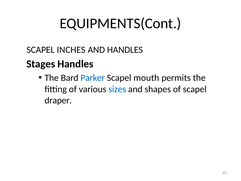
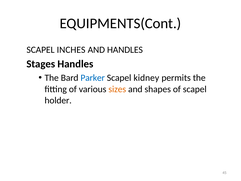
mouth: mouth -> kidney (146, 78)
sizes colour: blue -> orange (117, 89)
draper: draper -> holder (58, 100)
